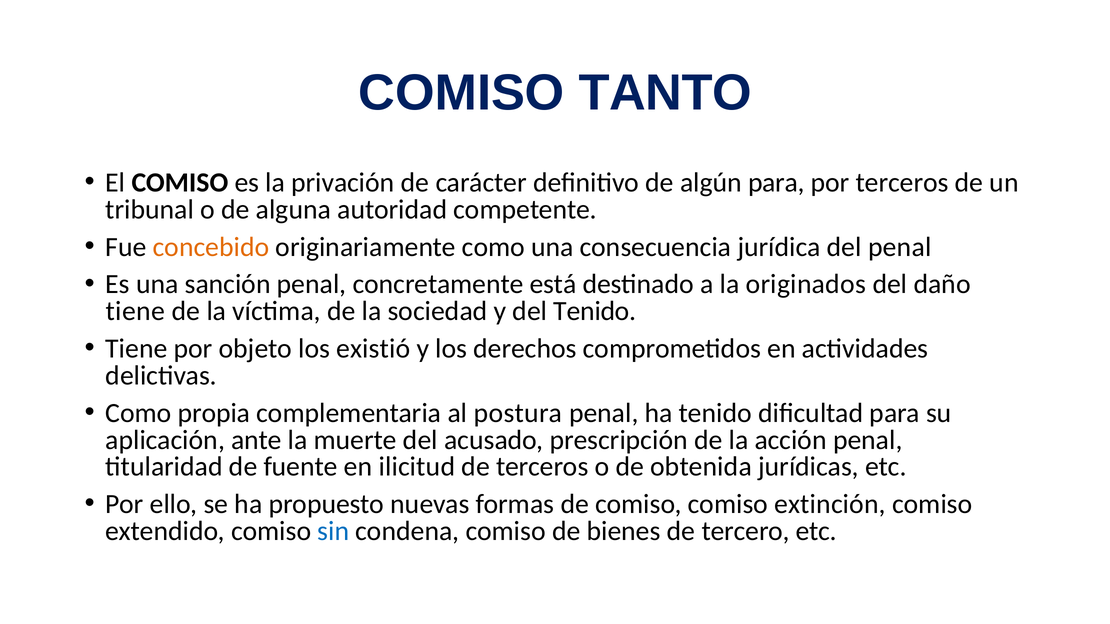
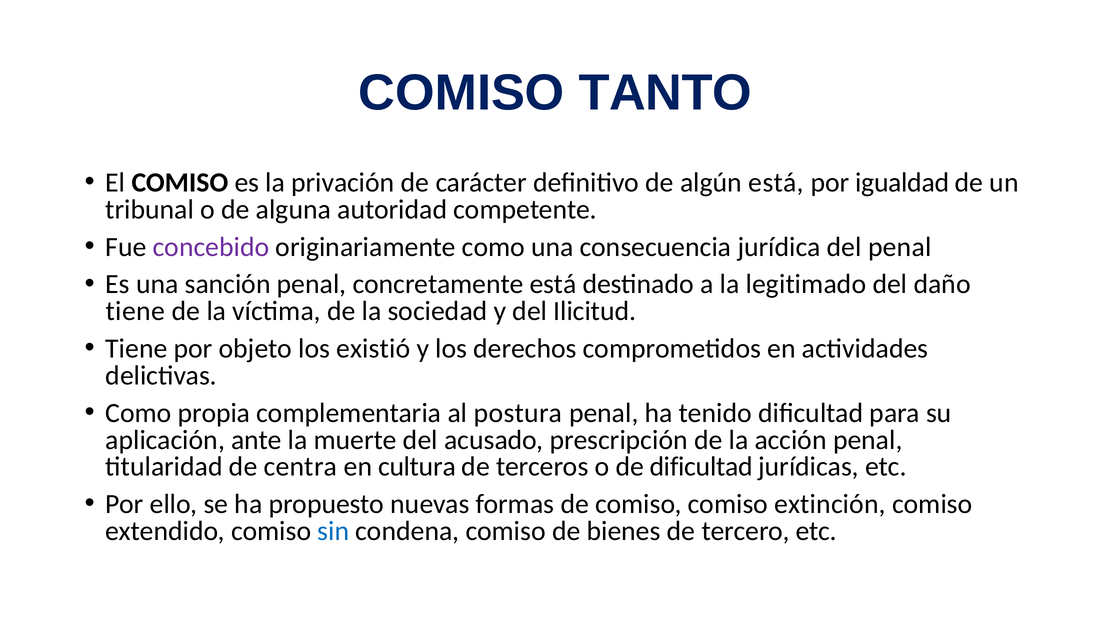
algún para: para -> está (776, 183)
por terceros: terceros -> igualdad (902, 183)
concebido colour: orange -> purple (211, 247)
originados: originados -> legitimado (806, 284)
del Tenido: Tenido -> Ilicitud (595, 311)
fuente: fuente -> centra (300, 467)
ilicitud: ilicitud -> cultura (417, 467)
de obtenida: obtenida -> dificultad (701, 467)
